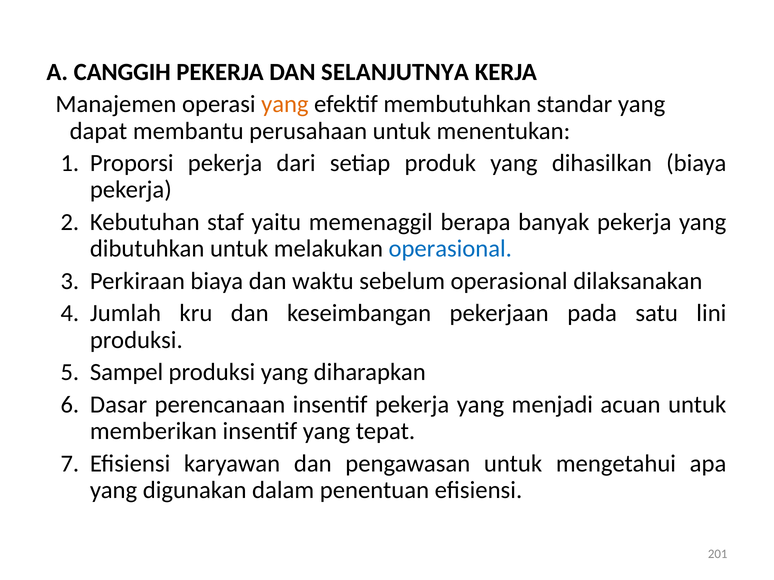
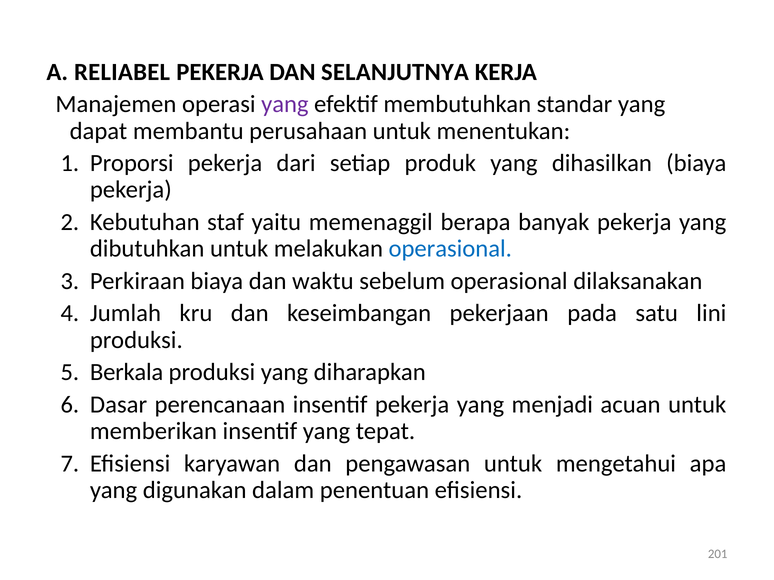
CANGGIH: CANGGIH -> RELIABEL (122, 72)
yang colour: orange -> purple (285, 104)
Sampel: Sampel -> Berkala (127, 373)
